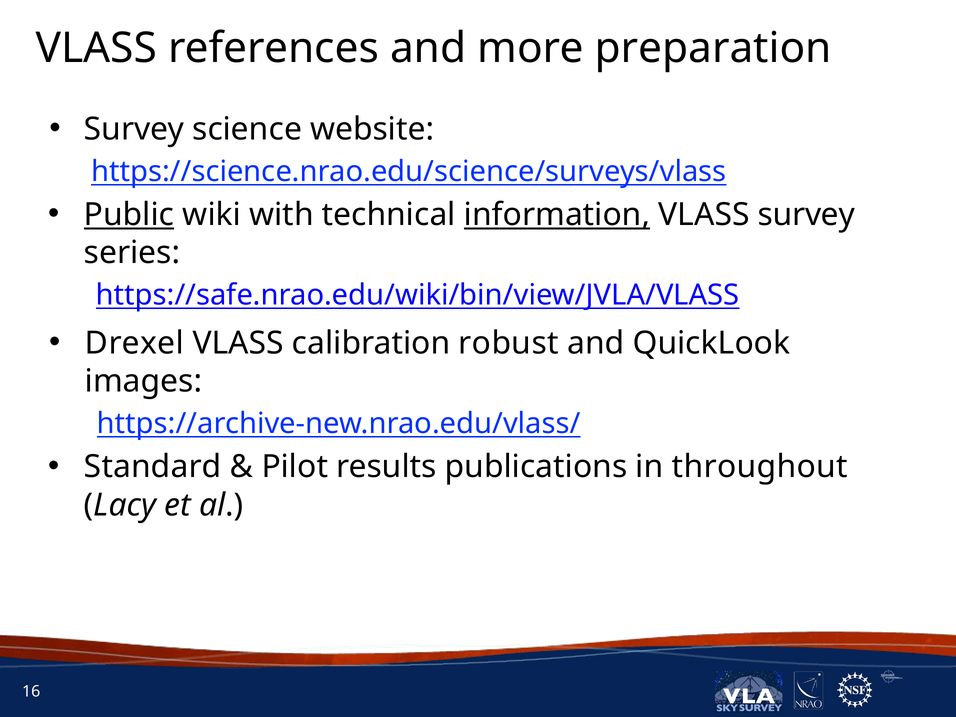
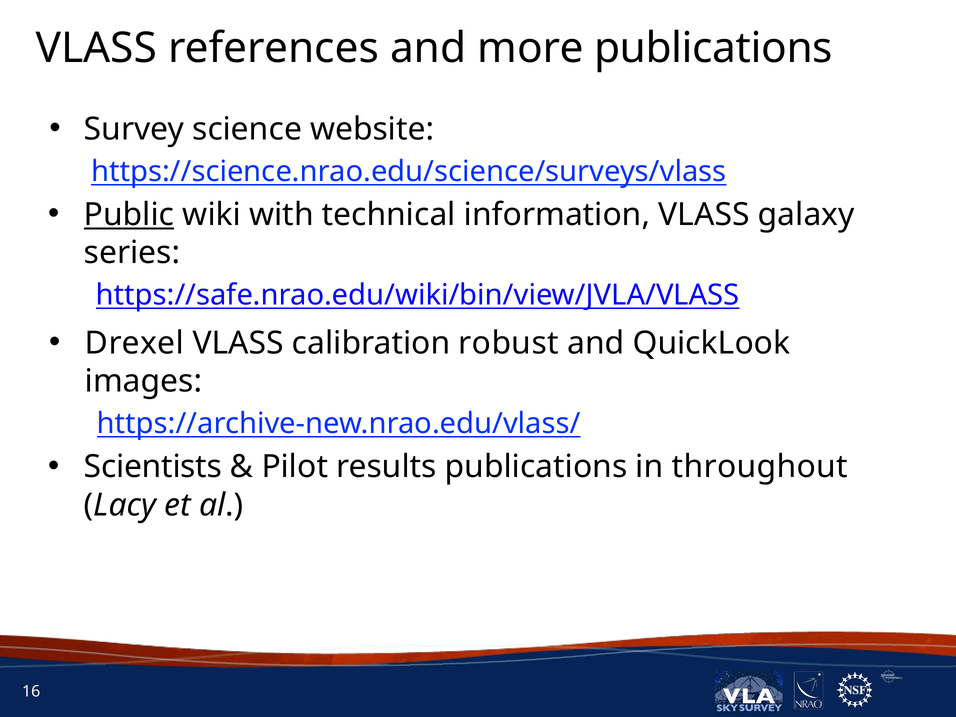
more preparation: preparation -> publications (713, 48)
information underline: present -> none (557, 215)
VLASS survey: survey -> galaxy (806, 215)
Standard: Standard -> Scientists (153, 467)
